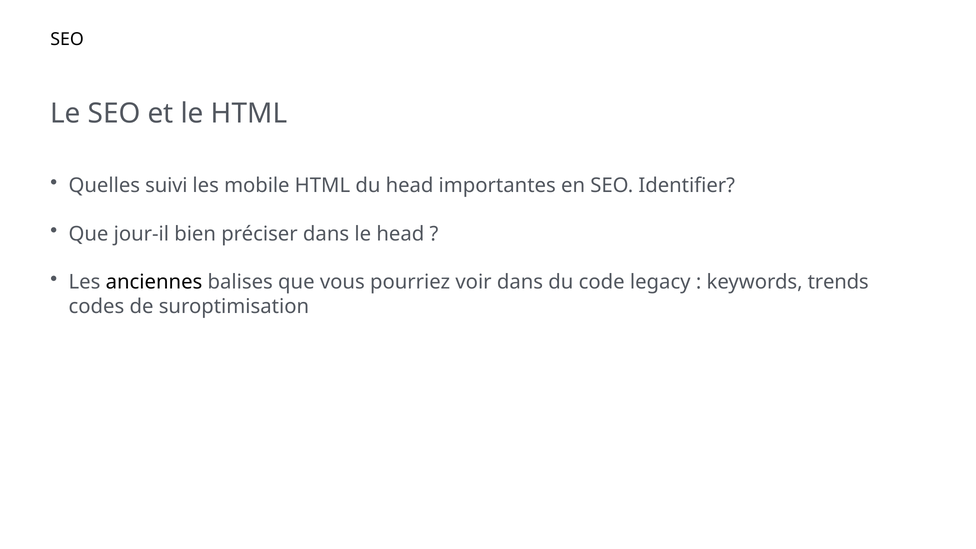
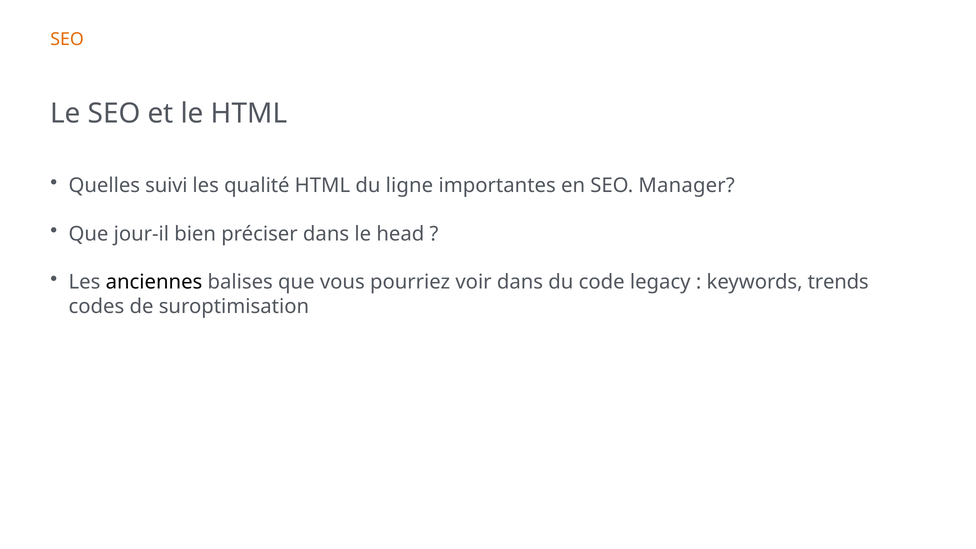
SEO colour: black -> orange (67, 39)
mobile: mobile -> qualité (257, 186)
du head: head -> ligne (409, 186)
Identifier: Identifier -> Manager (687, 186)
